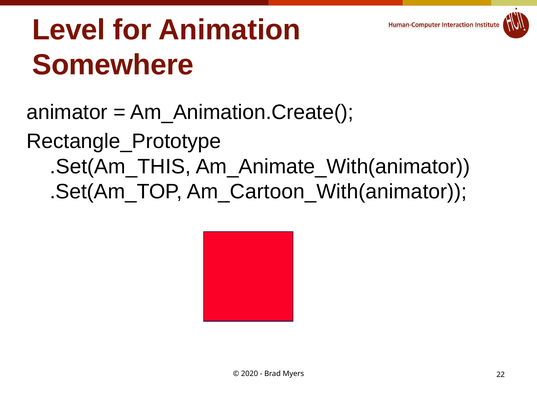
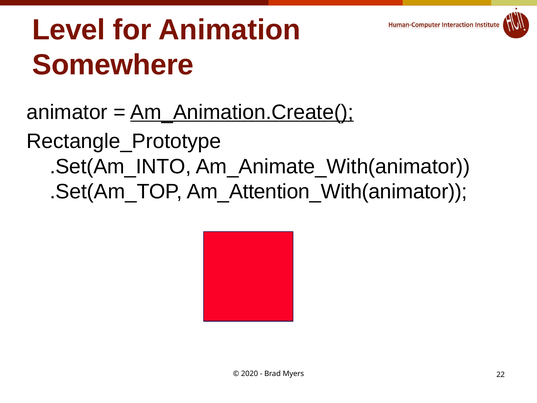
Am_Animation.Create( underline: none -> present (242, 112)
.Set(Am_THIS: .Set(Am_THIS -> .Set(Am_INTO (120, 166)
Am_Cartoon_With(animator: Am_Cartoon_With(animator -> Am_Attention_With(animator (327, 191)
